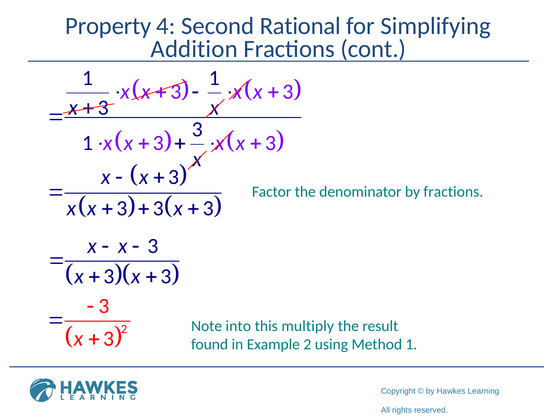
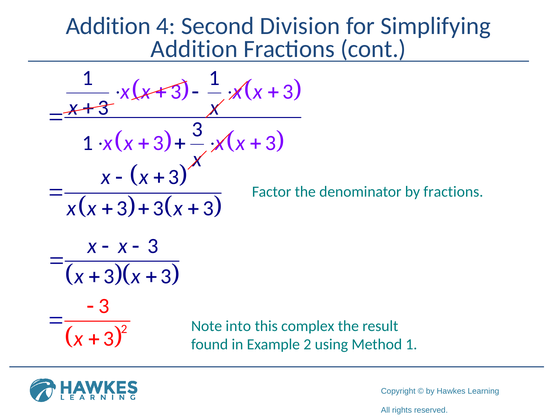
Property: Property -> Addition (108, 26)
Rational: Rational -> Division (300, 26)
multiply: multiply -> complex (308, 326)
